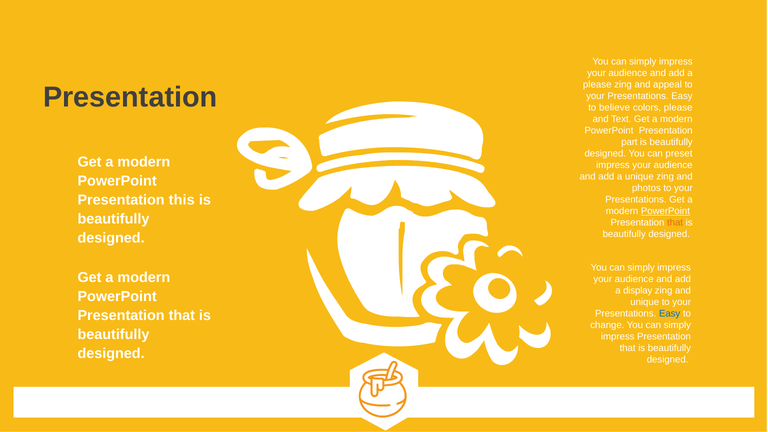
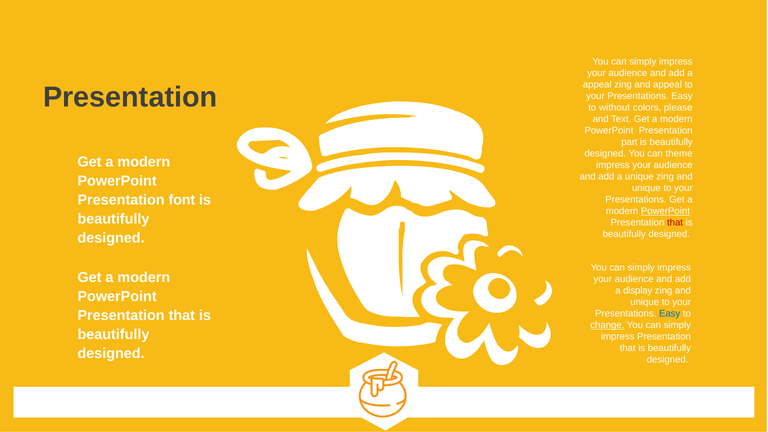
please: please -> appeal (597, 85)
believe: believe -> without (615, 108)
preset: preset -> theme (679, 154)
photos: photos -> unique (646, 188)
this: this -> font (182, 200)
that colour: orange -> red (675, 223)
change underline: none -> present (607, 325)
